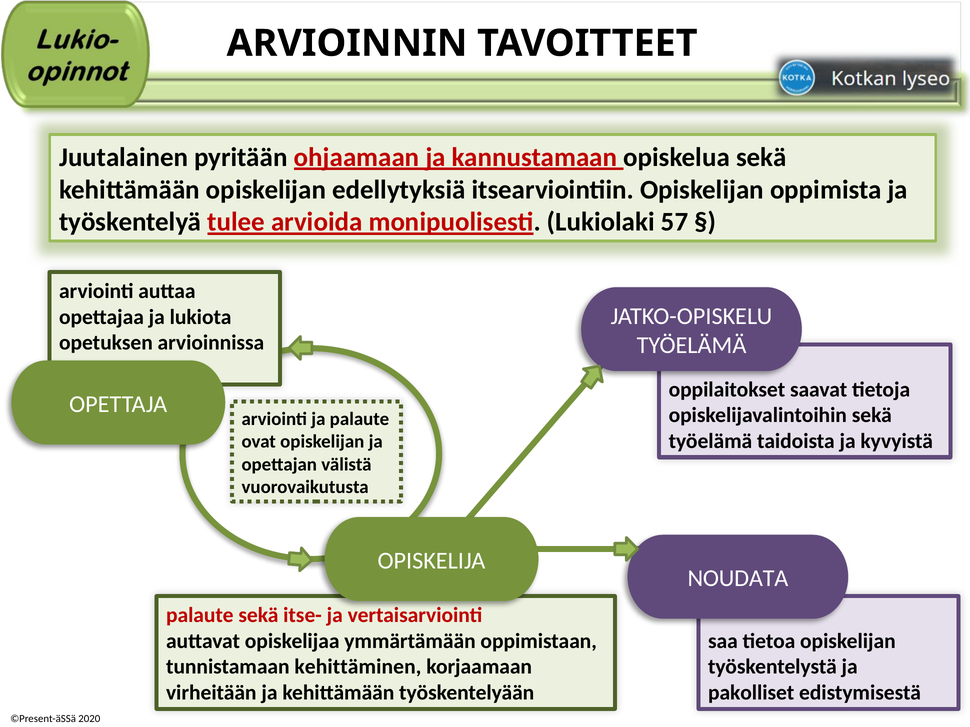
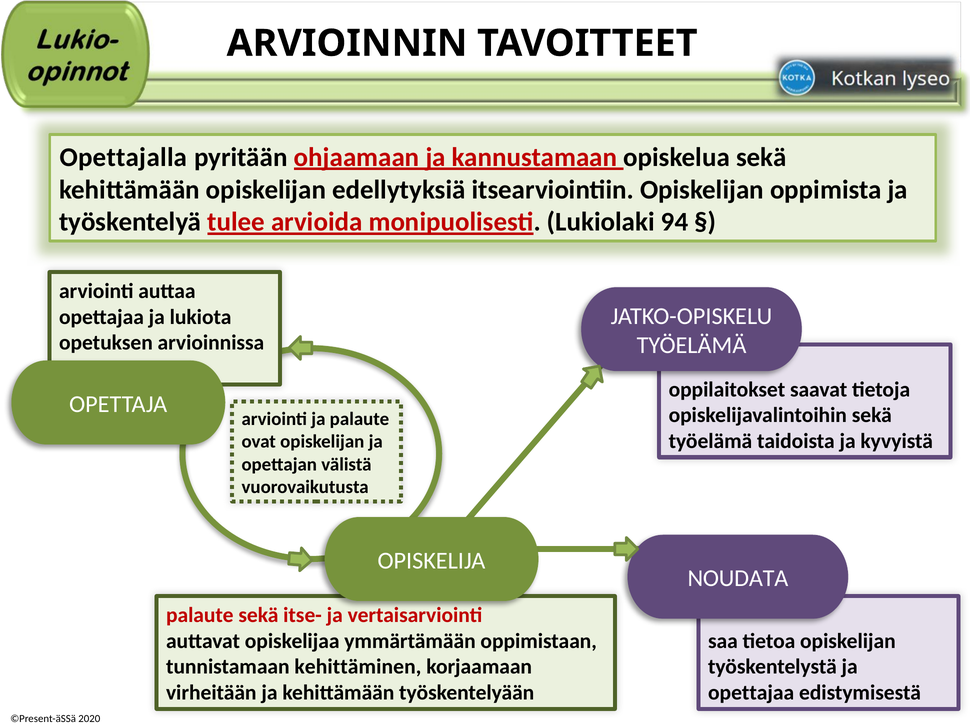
Juutalainen: Juutalainen -> Opettajalla (123, 157)
57: 57 -> 94 (674, 222)
pakolliset: pakolliset -> opettajaa (751, 693)
